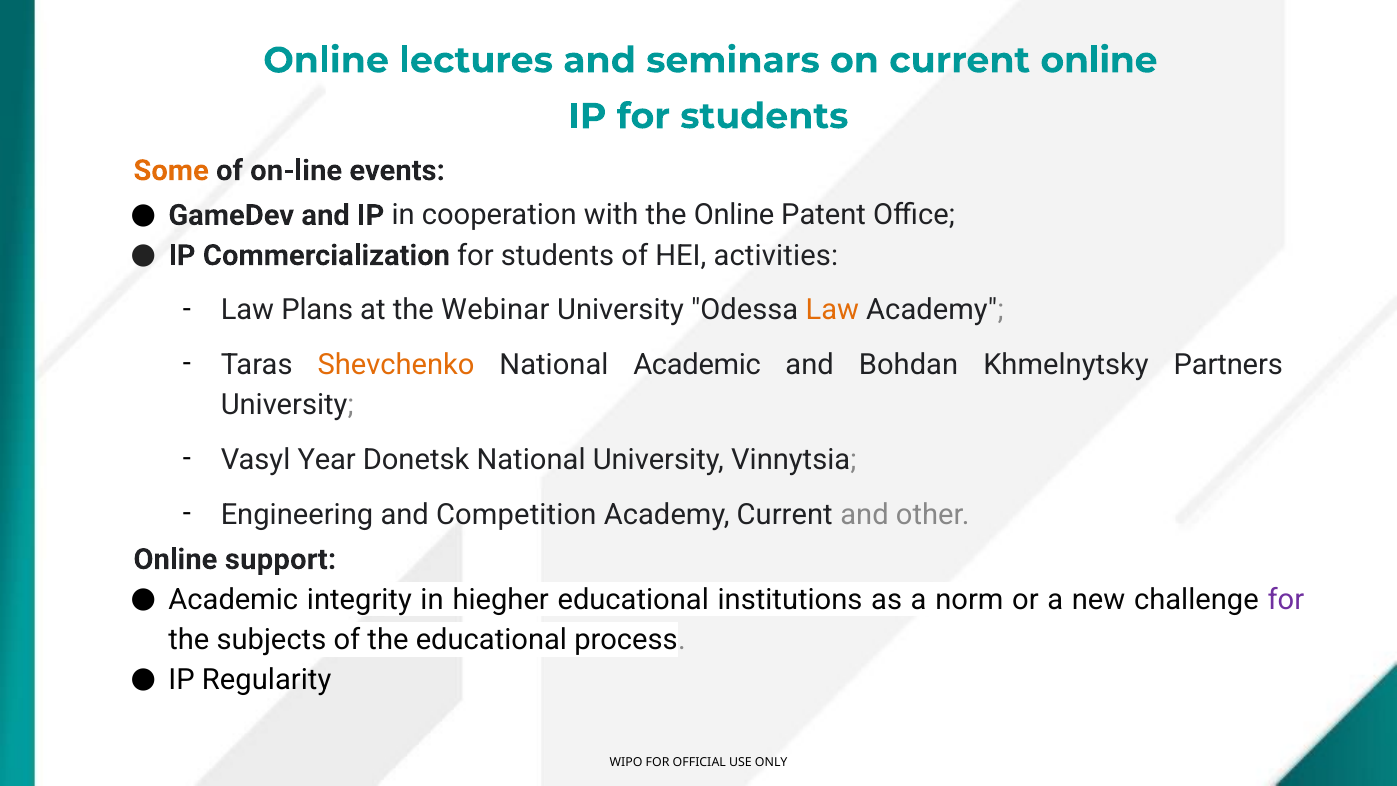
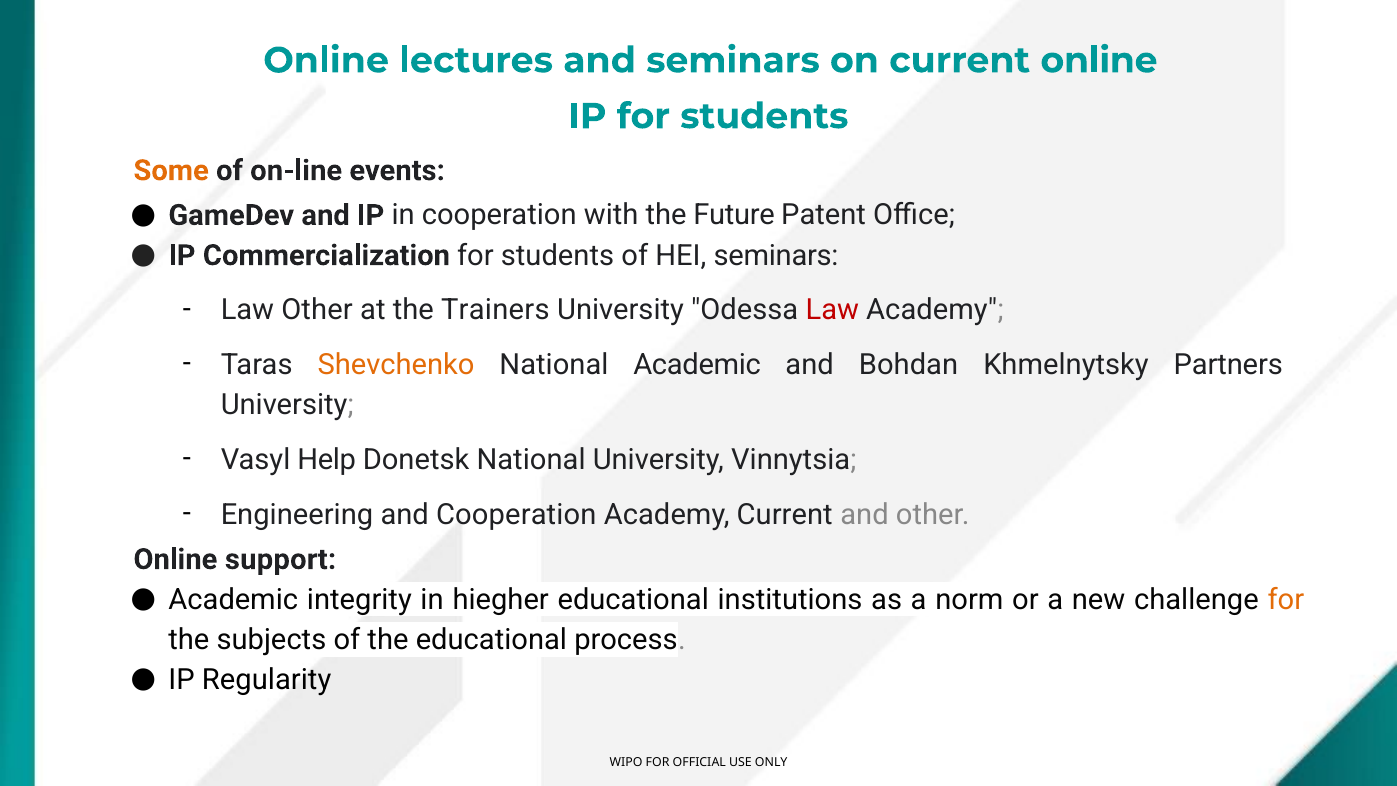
the Online: Online -> Future (734, 215)
HEI activities: activities -> seminars (776, 255)
Law Plans: Plans -> Other (317, 310)
Webinar: Webinar -> Trainers (495, 310)
Law colour: orange -> red (832, 310)
Year: Year -> Help (327, 460)
and Competition: Competition -> Cooperation (516, 515)
for colour: purple -> orange (1286, 599)
